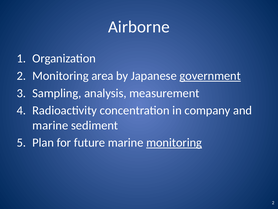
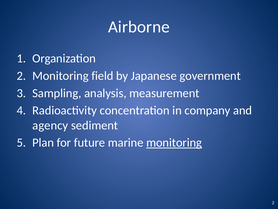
area: area -> field (102, 76)
government underline: present -> none (210, 76)
marine: marine -> agency (50, 125)
